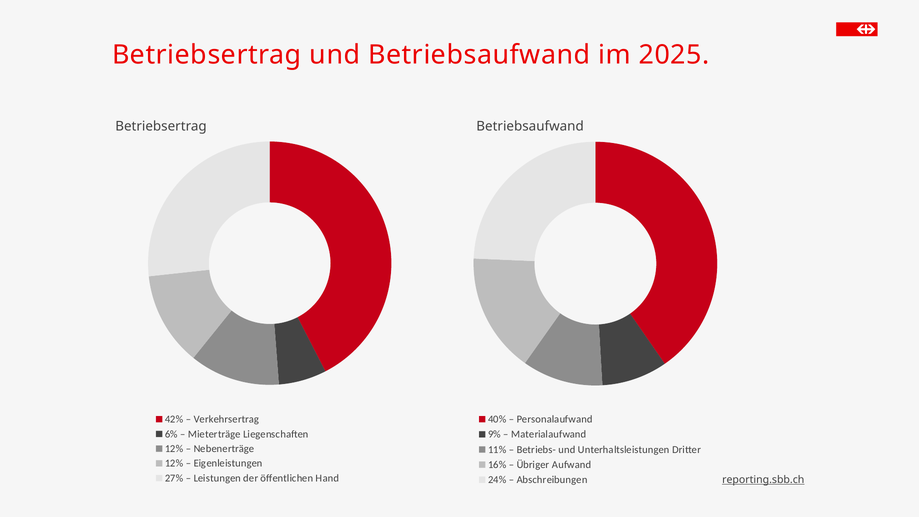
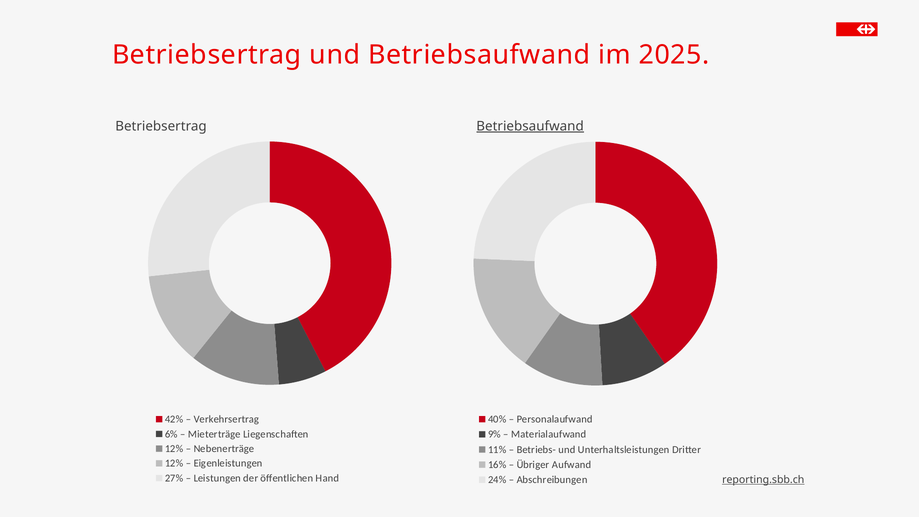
Betriebsaufwand underline: none -> present (530, 126)
